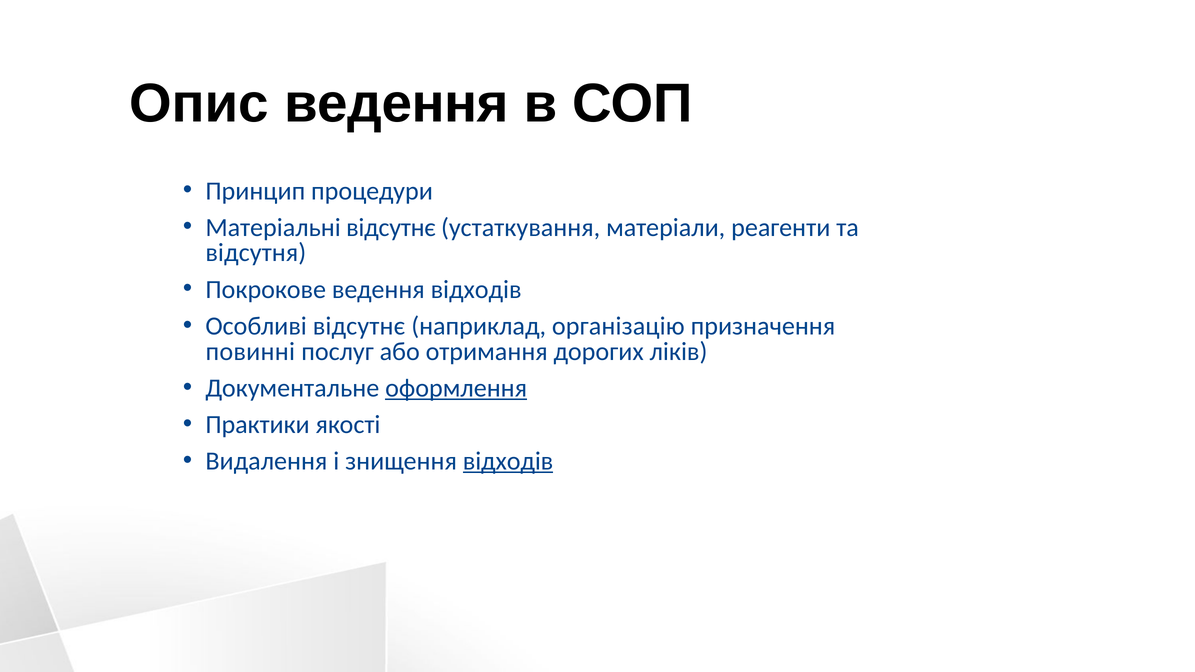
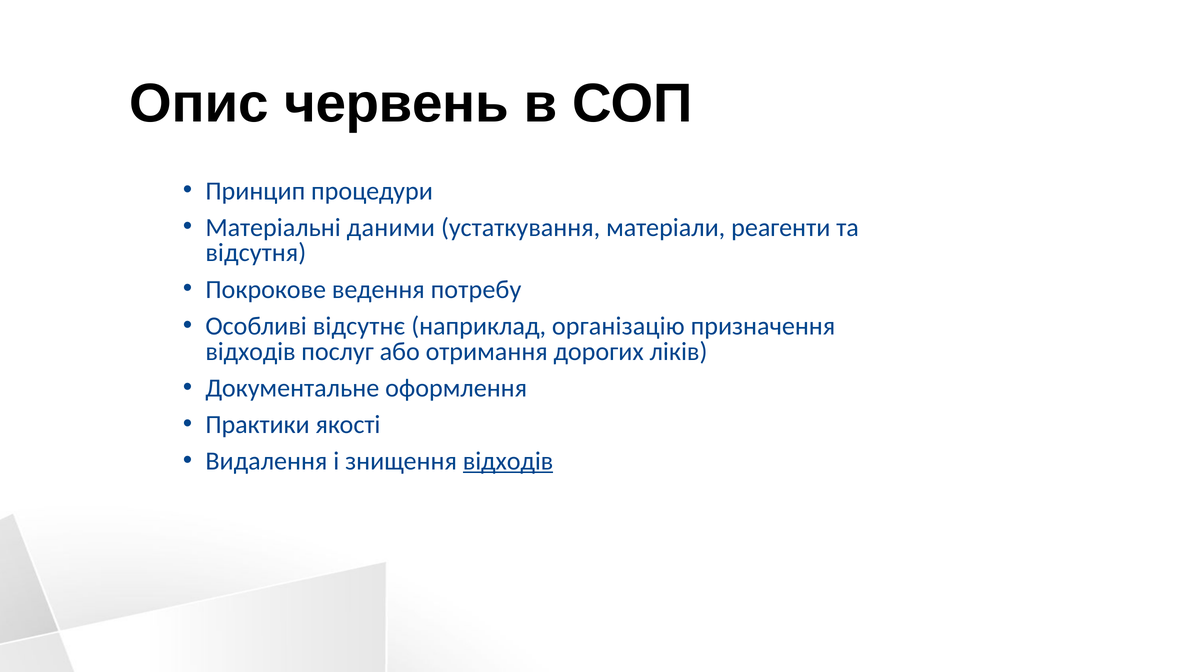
Опис ведення: ведення -> червень (396, 104)
Матеріальні відсутнє: відсутнє -> даними (391, 228)
ведення відходів: відходів -> потребу (476, 290)
повинні: повинні -> відходів (250, 352)
оформлення underline: present -> none (456, 388)
